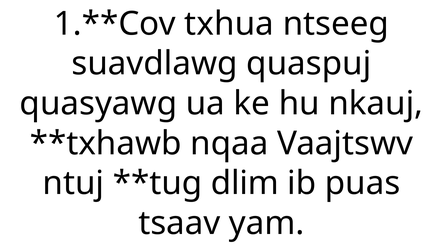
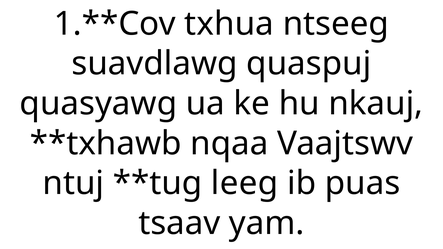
dlim: dlim -> leeg (245, 183)
